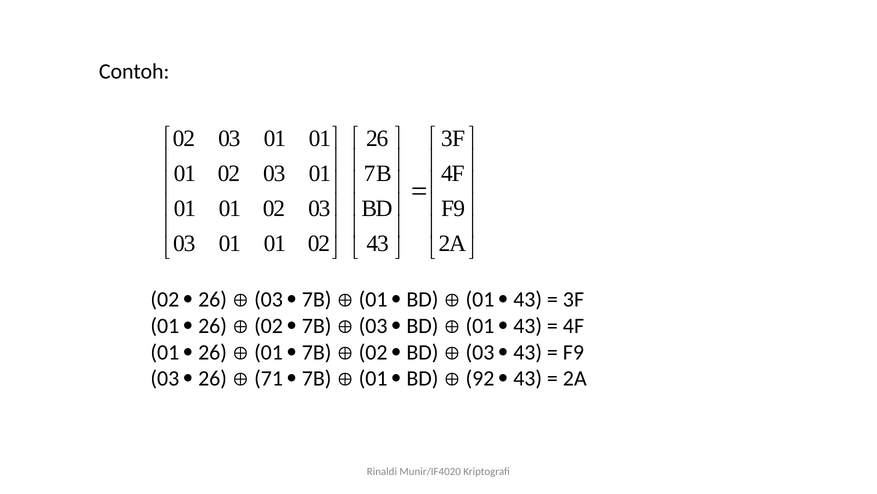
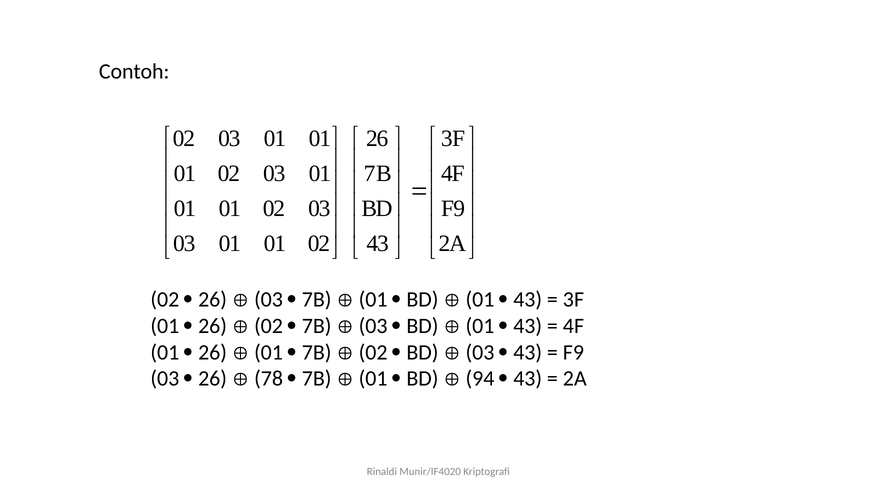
71: 71 -> 78 (269, 378)
92: 92 -> 94 (480, 378)
